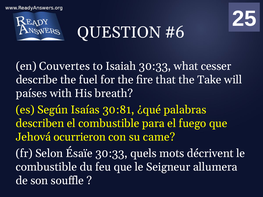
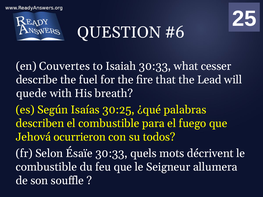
Take: Take -> Lead (209, 80)
países: países -> quede (31, 93)
30:81: 30:81 -> 30:25 (118, 110)
came: came -> todos (159, 137)
